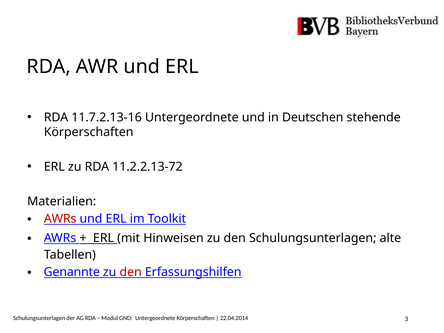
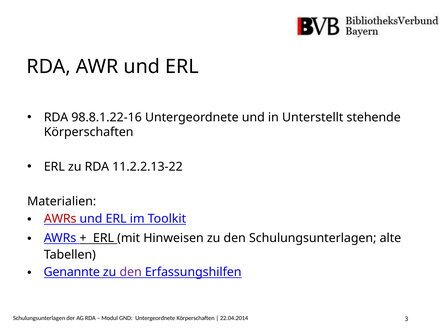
11.7.2.13-16: 11.7.2.13-16 -> 98.8.1.22-16 (107, 117)
Deutschen: Deutschen -> Unterstellt (313, 117)
11.2.2.13-72: 11.2.2.13-72 -> 11.2.2.13-22 (147, 167)
den colour: red -> purple (131, 272)
